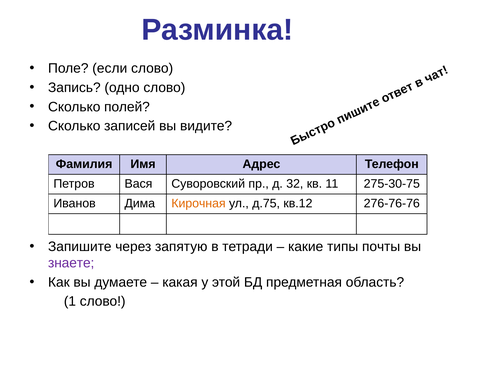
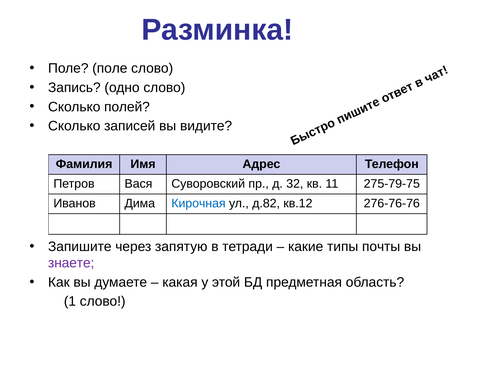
Поле если: если -> поле (110, 68)
275-30-75: 275-30-75 -> 275-79-75 (392, 184)
Кирочная colour: orange -> blue (198, 203)
д.75: д.75 -> д.82 (266, 203)
